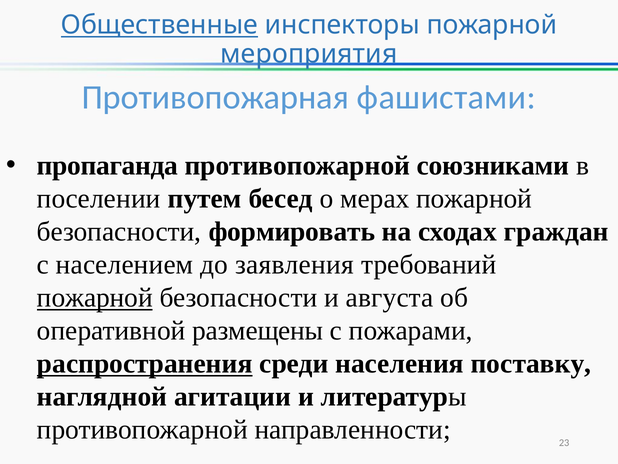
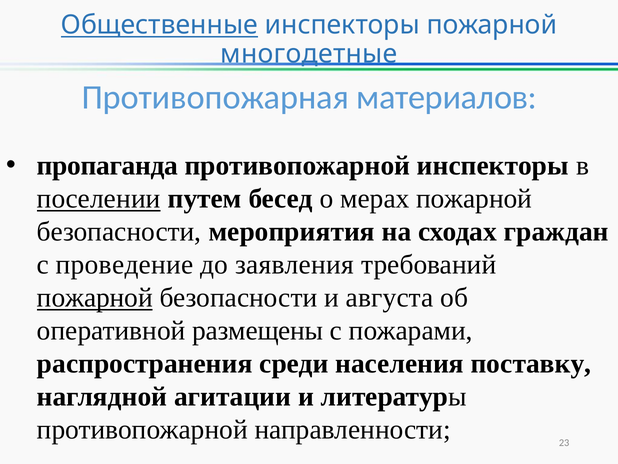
мероприятия: мероприятия -> многодетные (309, 54)
фашистами: фашистами -> материалов (447, 97)
противопожарной союзниками: союзниками -> инспекторы (493, 166)
поселении underline: none -> present (99, 199)
формировать: формировать -> мероприятия (292, 232)
населением: населением -> проведение (125, 265)
распространения underline: present -> none (145, 363)
